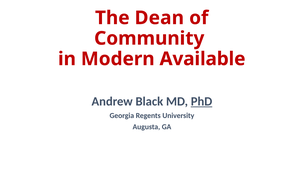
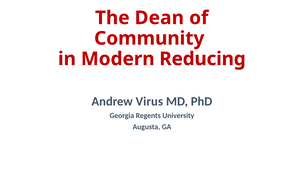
Available: Available -> Reducing (203, 59)
Black: Black -> Virus (149, 101)
PhD underline: present -> none (202, 101)
